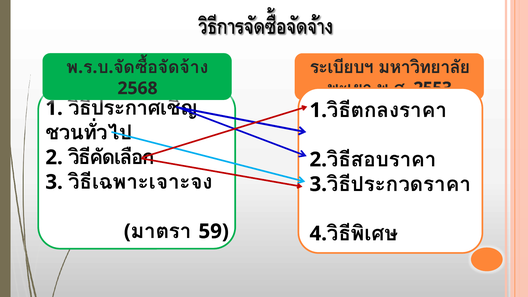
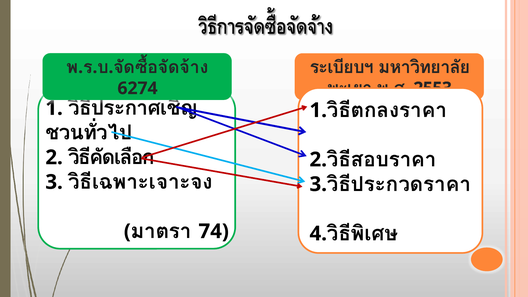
2568: 2568 -> 6274 (138, 88)
59: 59 -> 74 (214, 231)
